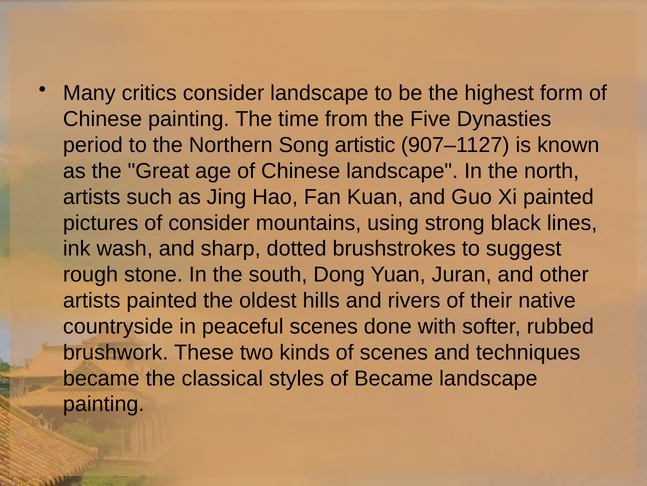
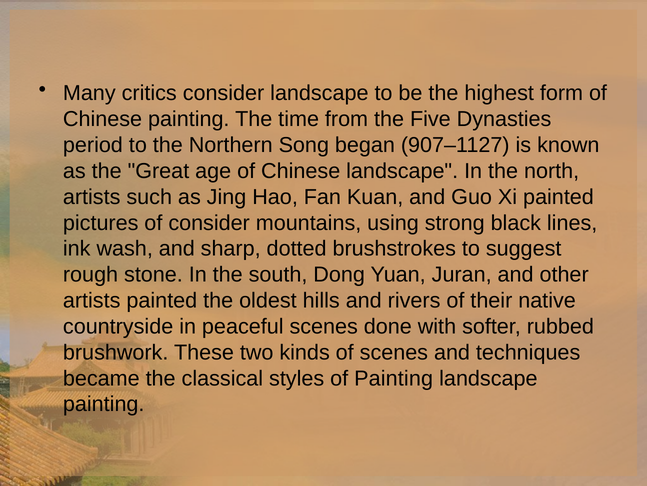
artistic: artistic -> began (365, 145)
of Became: Became -> Painting (394, 378)
